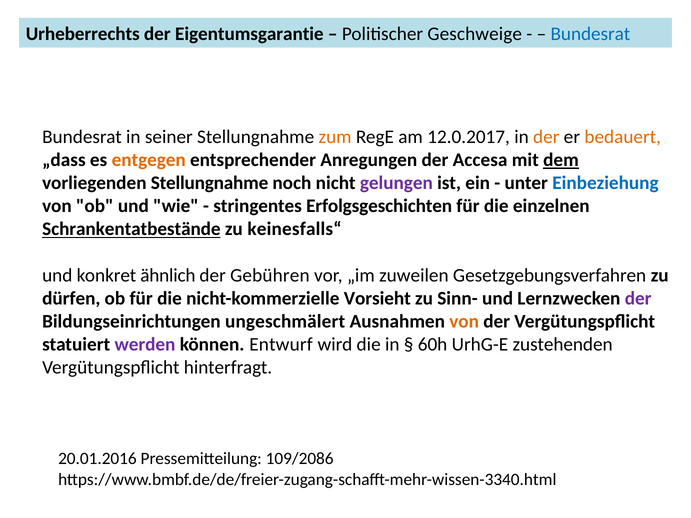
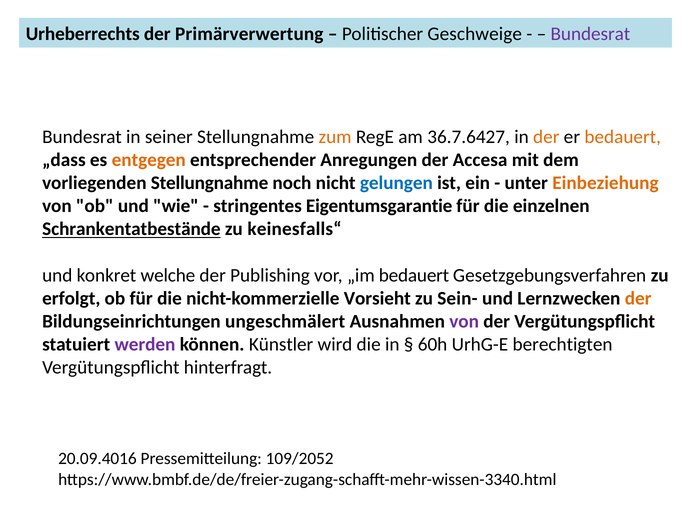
Eigentumsgarantie: Eigentumsgarantie -> Primärverwertung (249, 34)
Bundesrat colour: blue -> purple (590, 34)
12.0.2017: 12.0.2017 -> 36.7.6427 (469, 137)
dem underline: present -> none (561, 160)
gelungen colour: purple -> blue (396, 183)
Einbeziehung colour: blue -> orange (606, 183)
Erfolgsgeschichten: Erfolgsgeschichten -> Eigentumsgarantie (379, 206)
ähnlich: ähnlich -> welche (168, 275)
Gebühren: Gebühren -> Publishing (270, 275)
„im zuweilen: zuweilen -> bedauert (414, 275)
dürfen: dürfen -> erfolgt (71, 298)
Sinn-: Sinn- -> Sein- (457, 298)
der colour: purple -> orange (638, 298)
von colour: orange -> purple (464, 321)
Entwurf: Entwurf -> Künstler (281, 344)
zustehenden: zustehenden -> berechtigten (563, 344)
20.01.2016: 20.01.2016 -> 20.09.4016 (97, 459)
109/2086: 109/2086 -> 109/2052 (300, 459)
